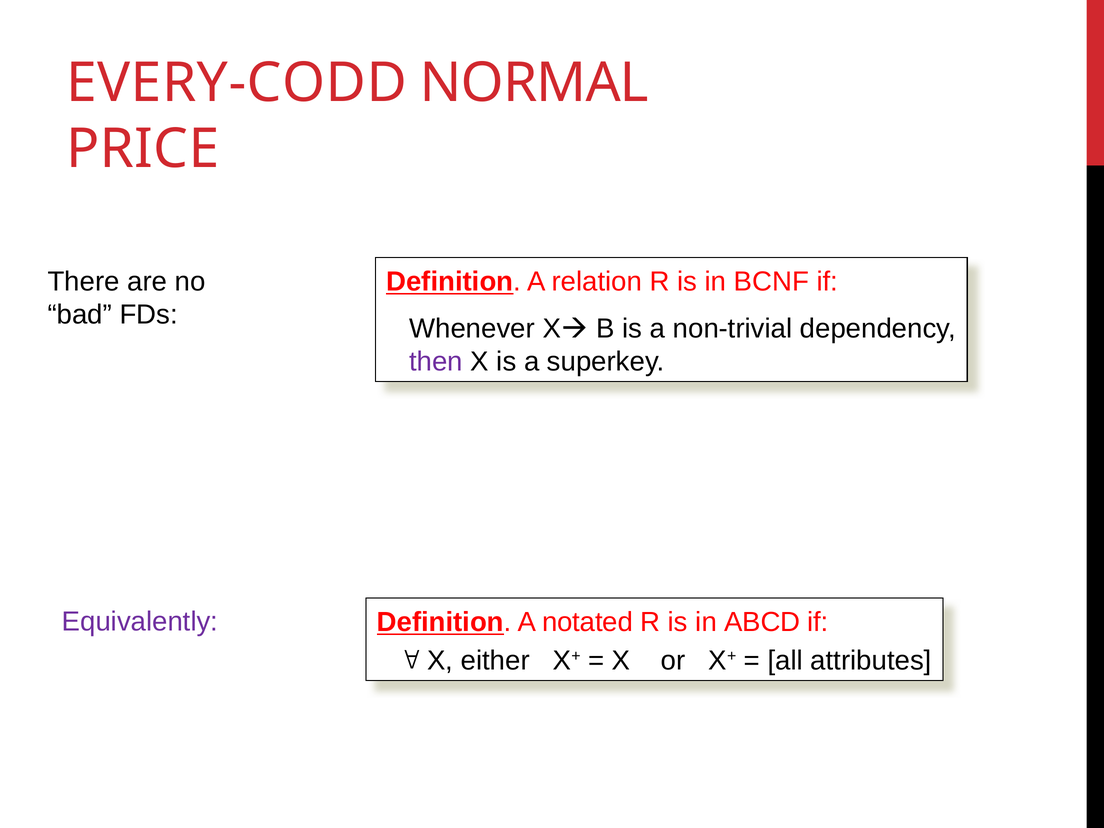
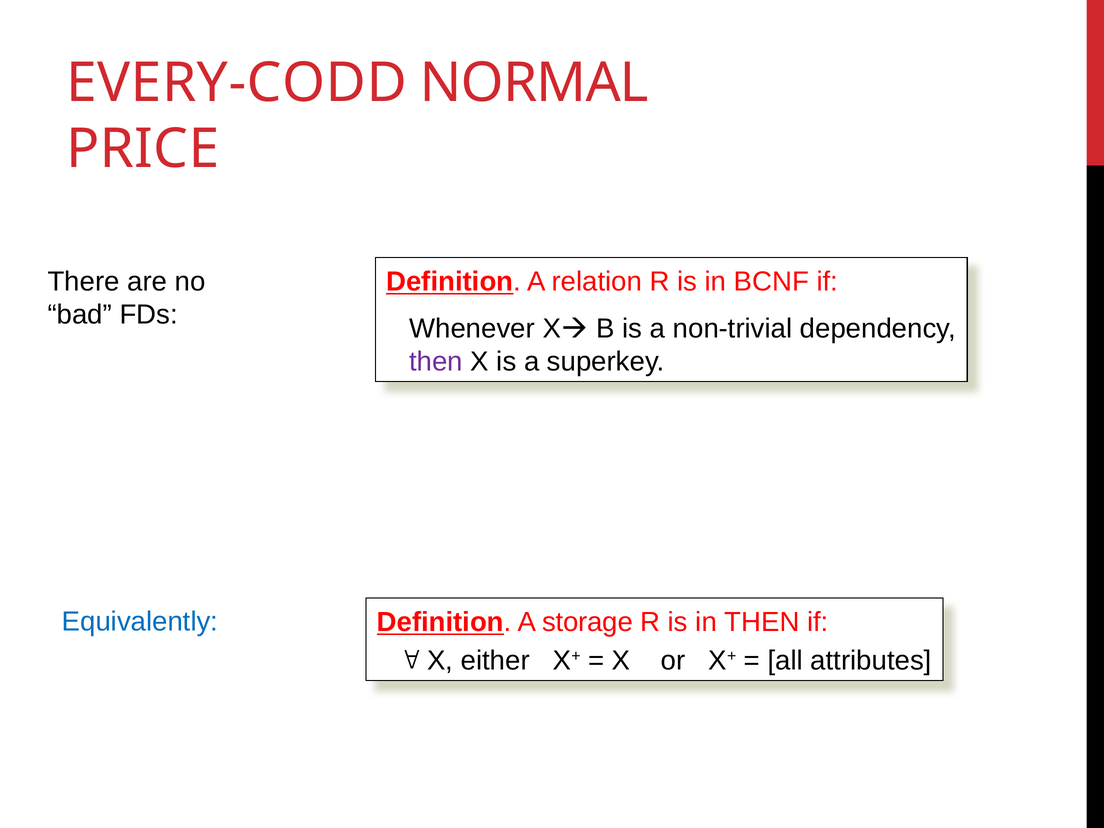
Equivalently colour: purple -> blue (140, 622)
notated: notated -> storage (588, 622)
in ABCD: ABCD -> THEN (762, 622)
